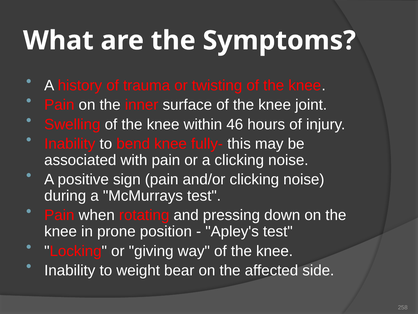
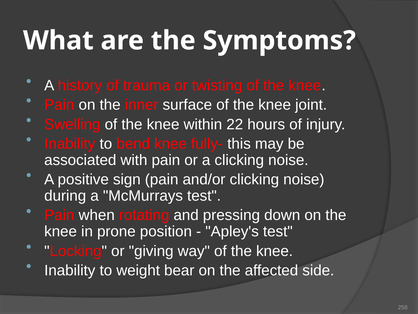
46: 46 -> 22 (235, 124)
